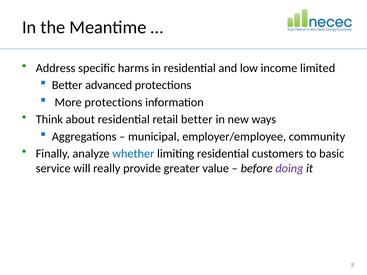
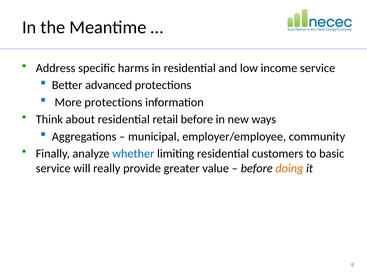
income limited: limited -> service (318, 68)
retail better: better -> before (197, 120)
doing colour: purple -> orange (289, 168)
